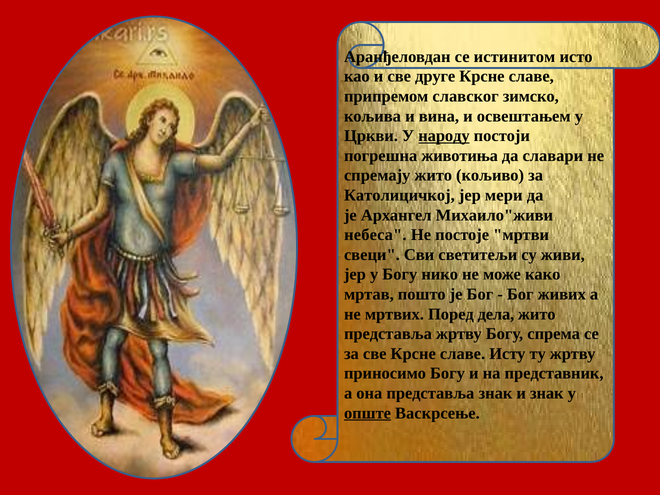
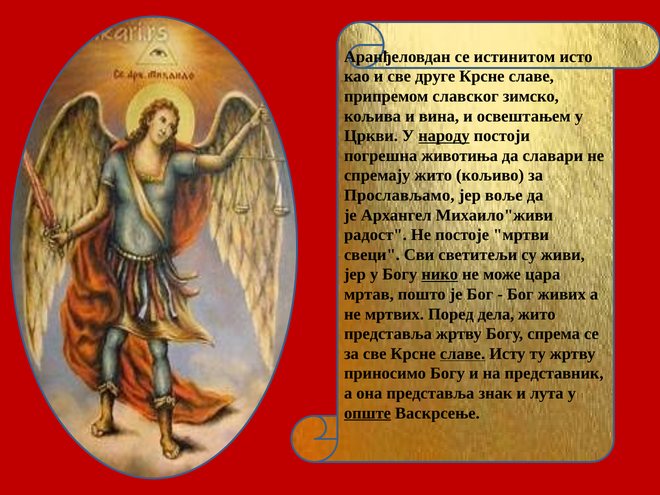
Католицичкој: Католицичкој -> Прослављамо (399, 195)
мери: мери -> воље (504, 195)
небеса: небеса -> радост (375, 235)
нико underline: none -> present (440, 274)
како: како -> цара (543, 274)
славе underline: none -> present (463, 354)
и знак: знак -> лута (547, 393)
